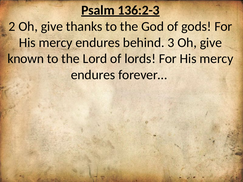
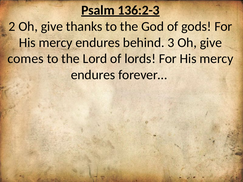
known: known -> comes (26, 59)
